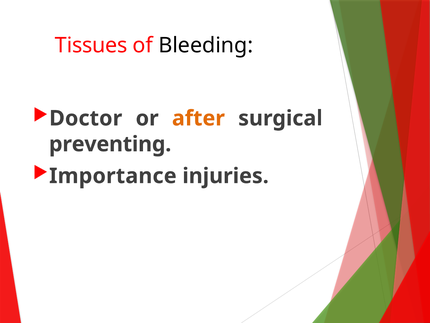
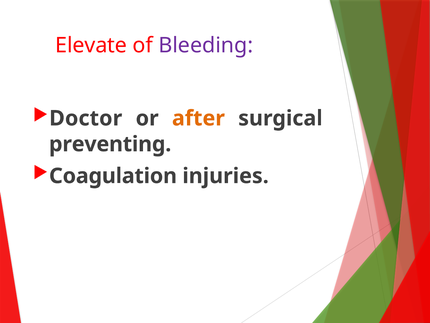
Tissues: Tissues -> Elevate (91, 45)
Bleeding colour: black -> purple (206, 45)
Importance: Importance -> Coagulation (113, 176)
